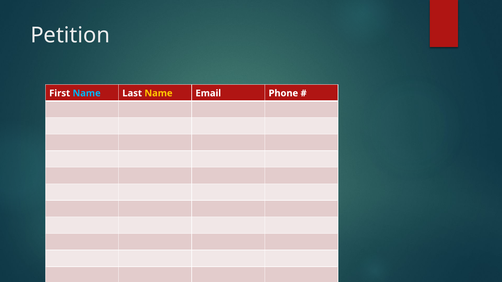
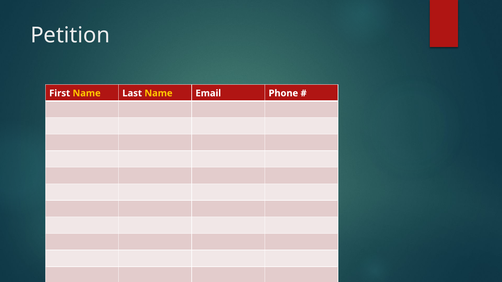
Name colour: light blue -> yellow (87, 93)
